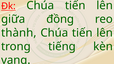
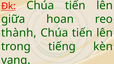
đồng: đồng -> hoan (60, 19)
